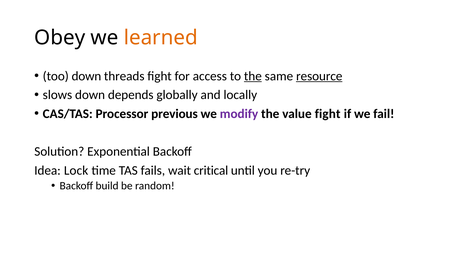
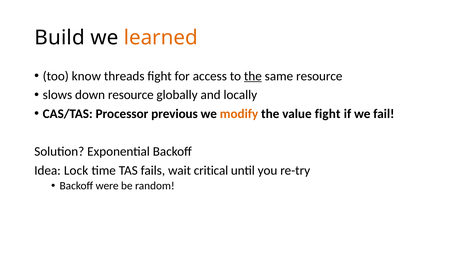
Obey: Obey -> Build (60, 38)
too down: down -> know (86, 76)
resource underline: present -> none (319, 76)
down depends: depends -> resource (131, 95)
modify colour: purple -> orange (239, 114)
build: build -> were (107, 186)
